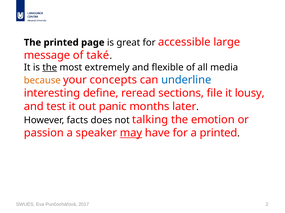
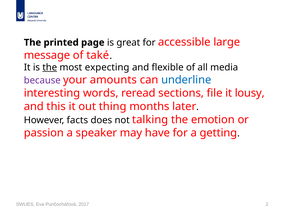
extremely: extremely -> expecting (107, 68)
because colour: orange -> purple (42, 81)
concepts: concepts -> amounts (113, 80)
define: define -> words (101, 93)
test: test -> this (56, 107)
panic: panic -> thing (113, 107)
may underline: present -> none (131, 133)
a printed: printed -> getting (218, 133)
